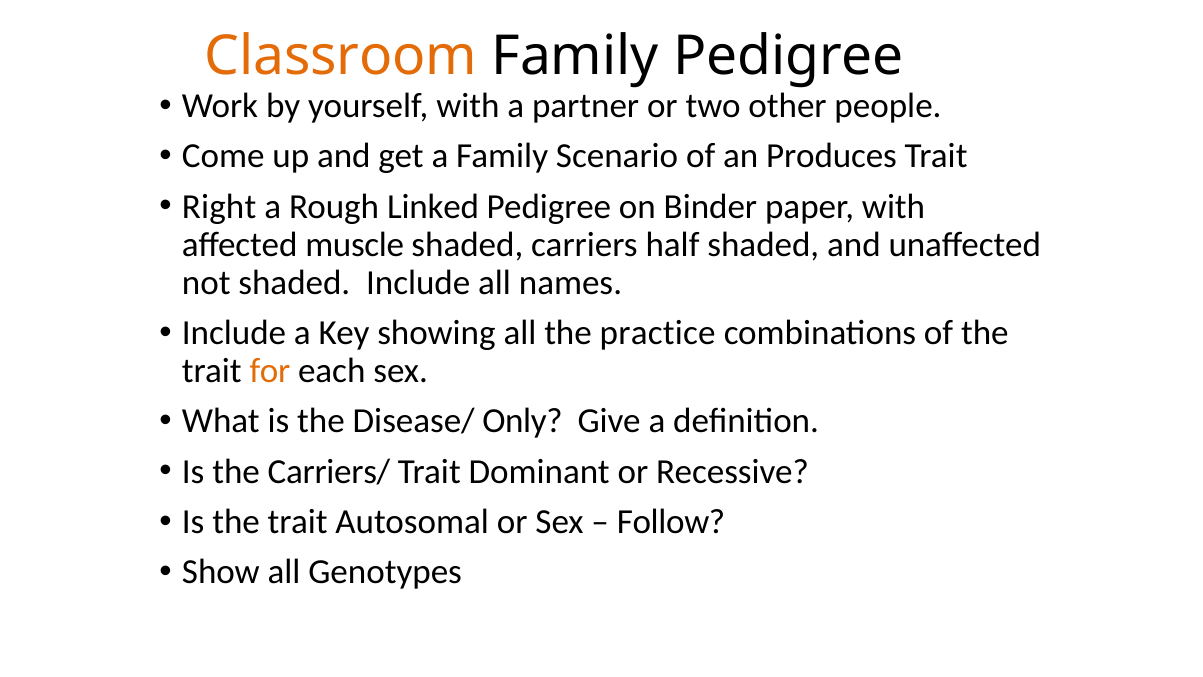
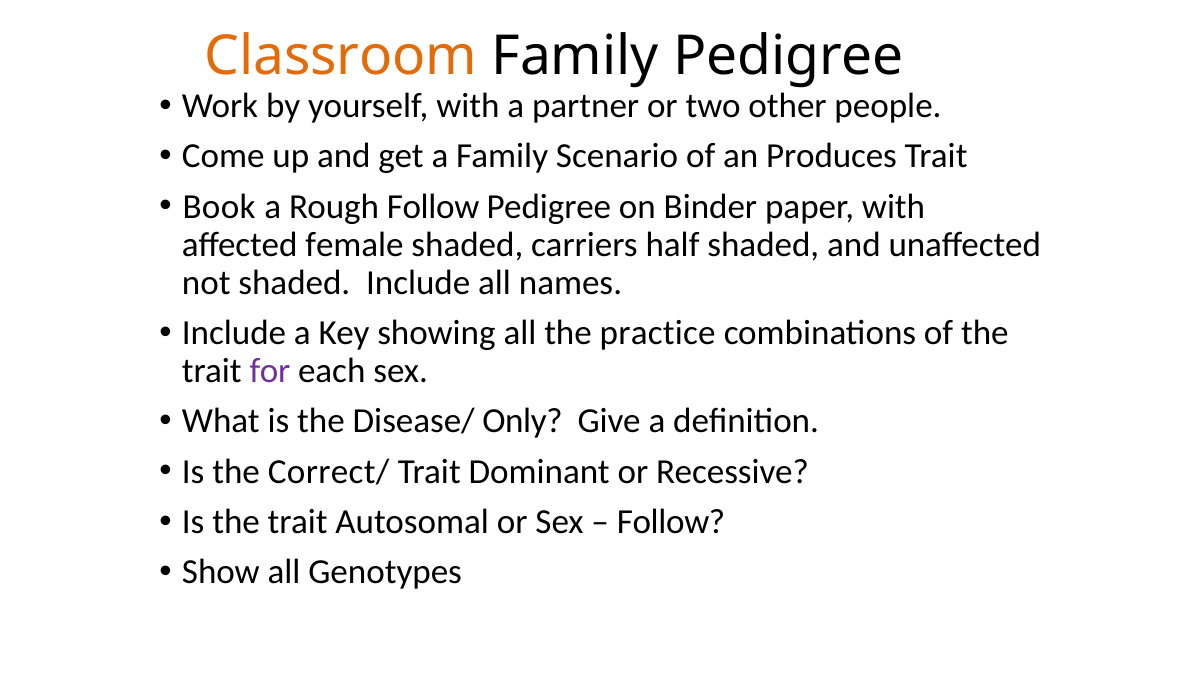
Right: Right -> Book (219, 207)
Rough Linked: Linked -> Follow (433, 207)
muscle: muscle -> female (354, 244)
for colour: orange -> purple (270, 370)
Carriers/: Carriers/ -> Correct/ (329, 471)
